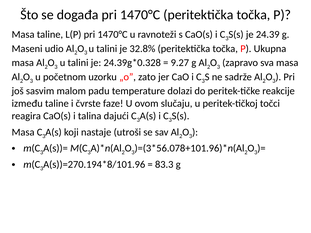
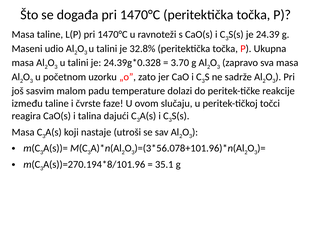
9.27: 9.27 -> 3.70 (180, 63)
83.3: 83.3 -> 35.1 (164, 165)
